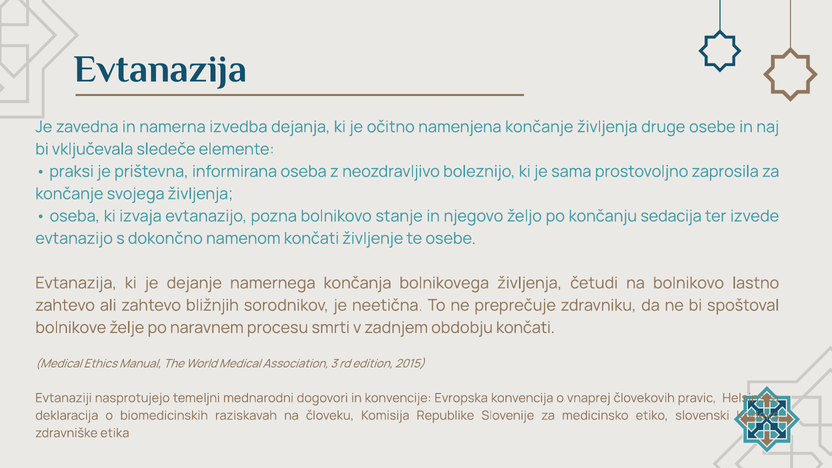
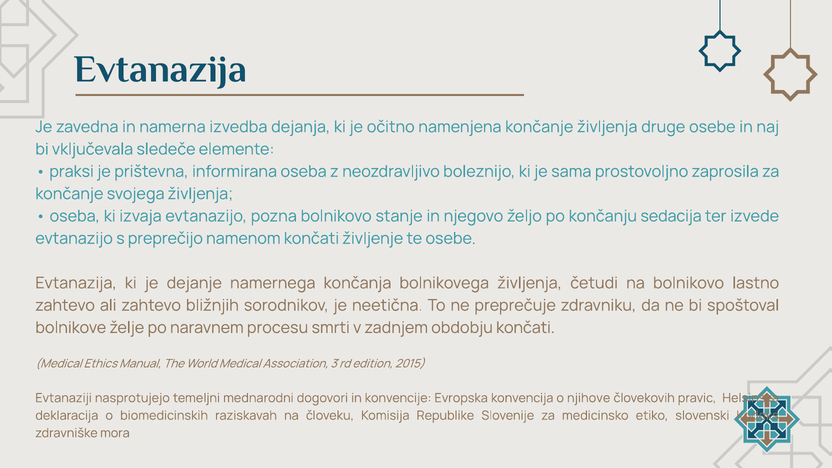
dokončno: dokončno -> preprečijo (165, 238)
vnaprej: vnaprej -> njihove (589, 398)
etika: etika -> mora (115, 433)
